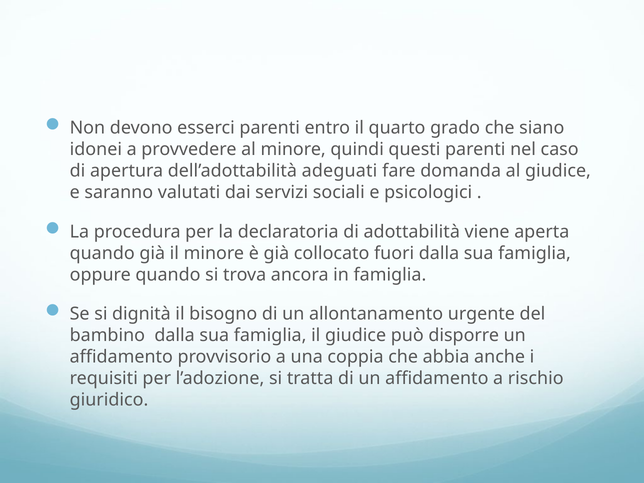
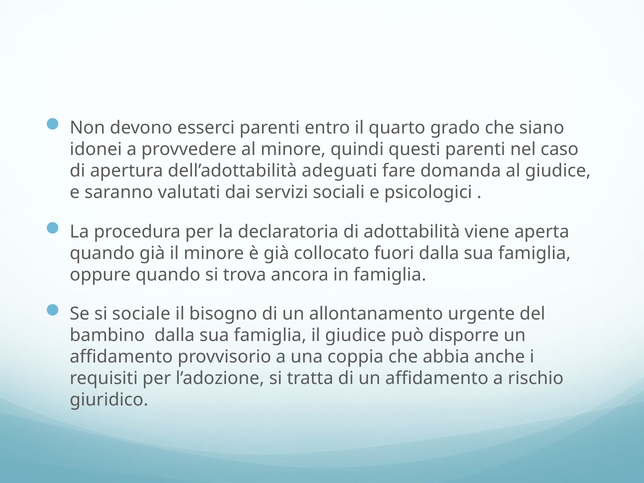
dignità: dignità -> sociale (141, 314)
